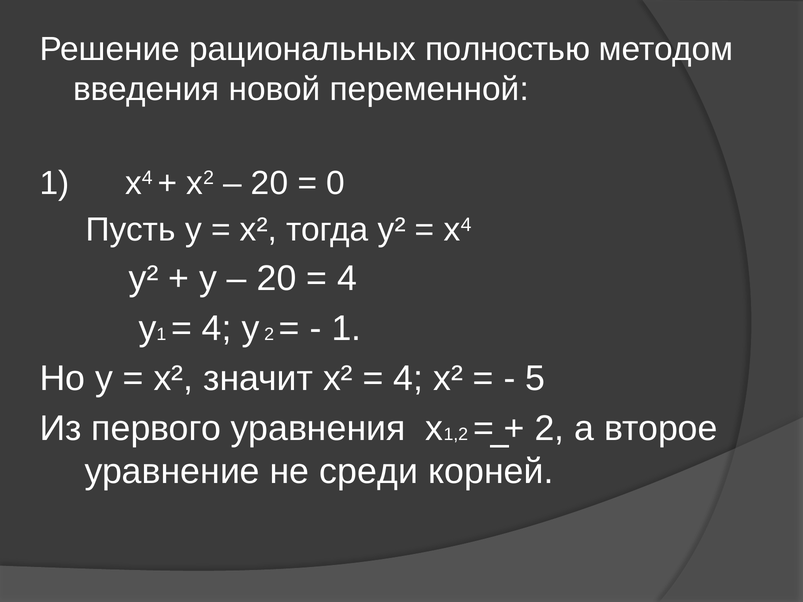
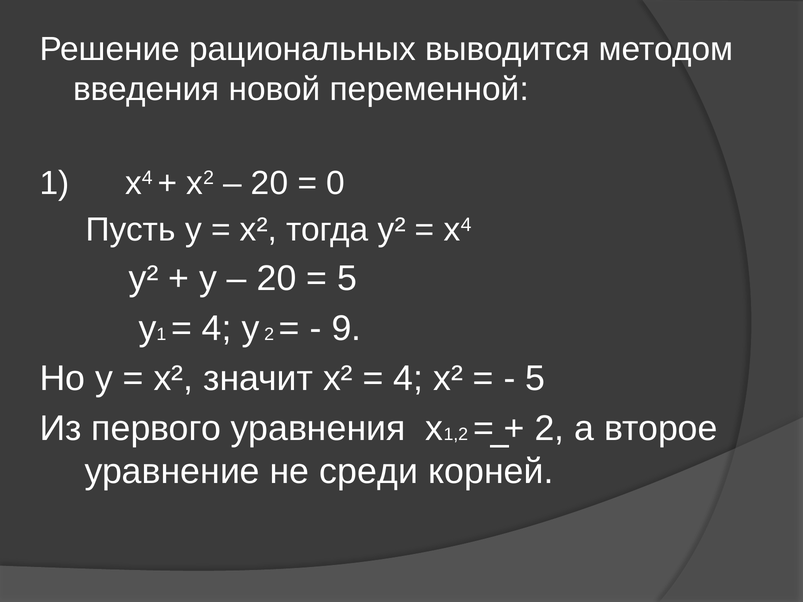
полностью: полностью -> выводится (508, 49)
4: 4 -> 5 (347, 279)
1: 1 -> 9 (346, 329)
